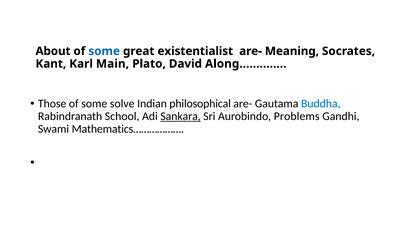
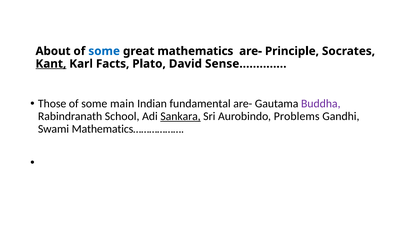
existentialist: existentialist -> mathematics (195, 51)
Meaning: Meaning -> Principle (292, 51)
Kant underline: none -> present (51, 64)
Main: Main -> Facts (113, 64)
Along…………: Along………… -> Sense………… (246, 64)
solve: solve -> main (122, 104)
philosophical: philosophical -> fundamental (200, 104)
Buddha colour: blue -> purple (321, 104)
